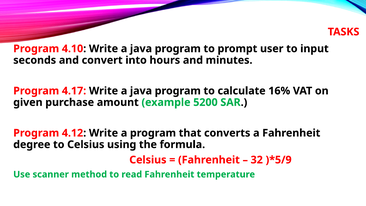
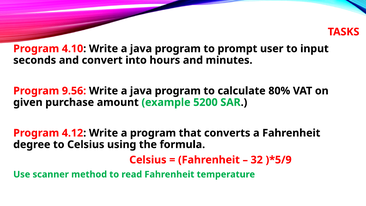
4.17: 4.17 -> 9.56 (74, 91)
16%: 16% -> 80% (279, 91)
